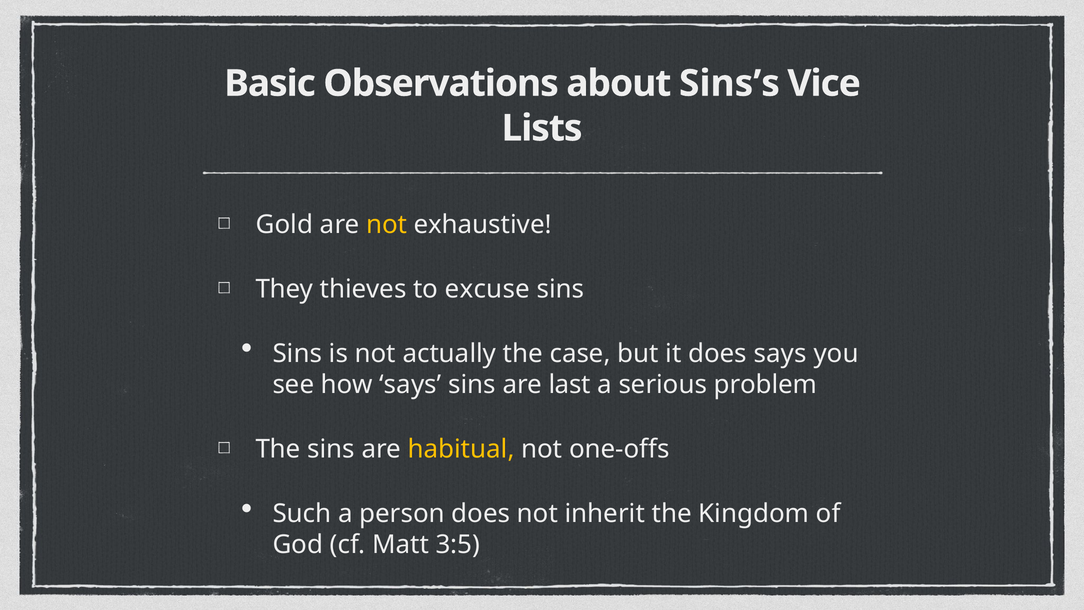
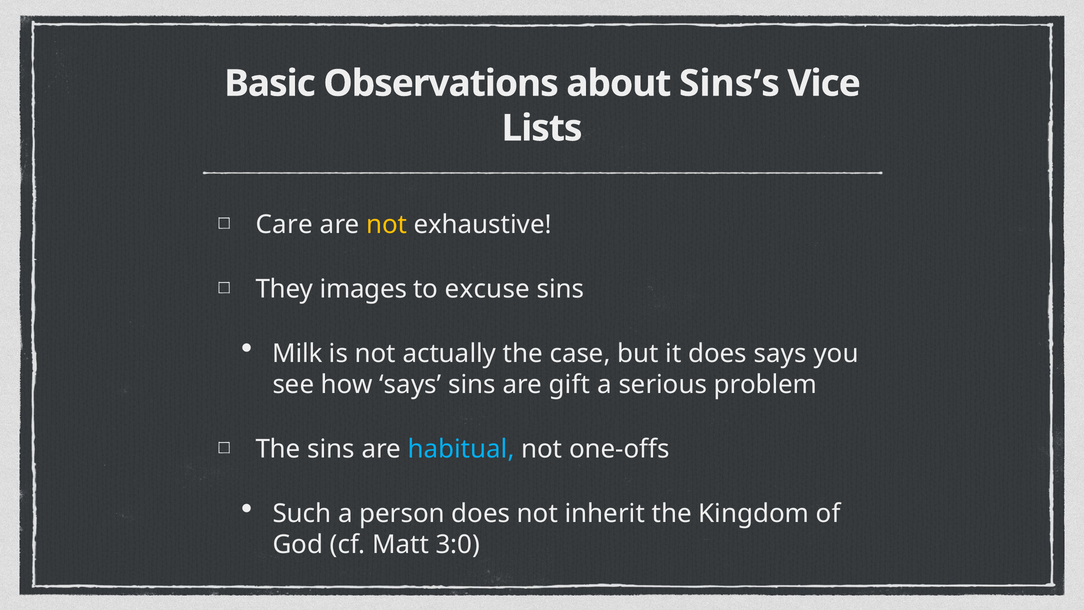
Gold: Gold -> Care (284, 224)
thieves: thieves -> images (363, 289)
Sins: Sins -> Milk (297, 353)
last: last -> gift (569, 384)
habitual colour: yellow -> light blue (461, 449)
3:5: 3:5 -> 3:0 (458, 545)
